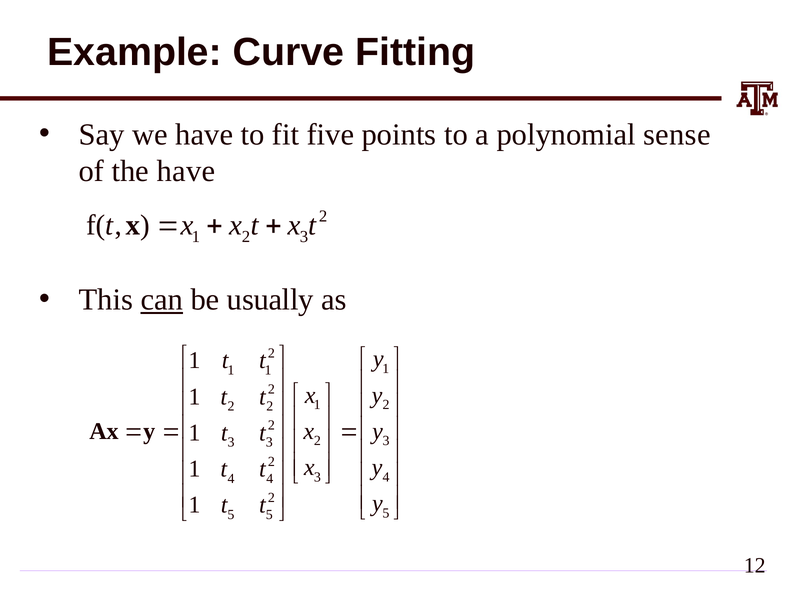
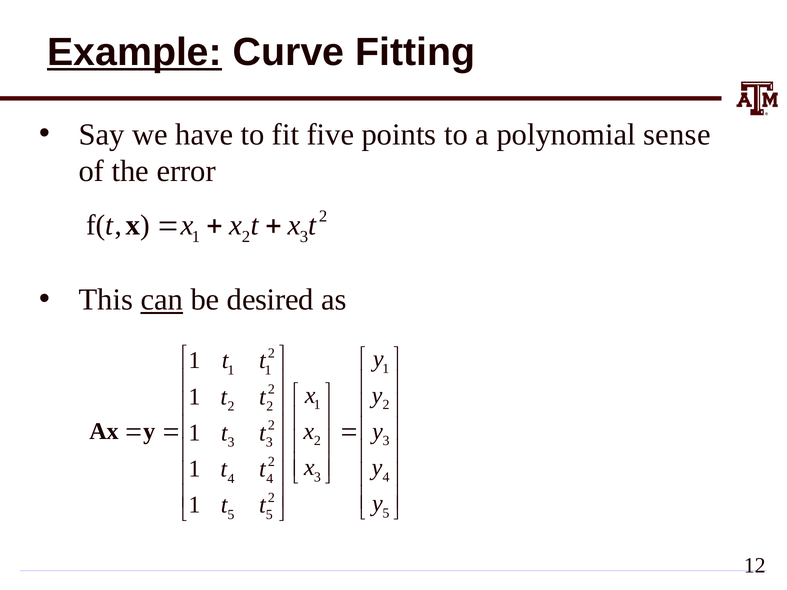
Example underline: none -> present (135, 52)
the have: have -> error (186, 171)
usually: usually -> desired (270, 300)
